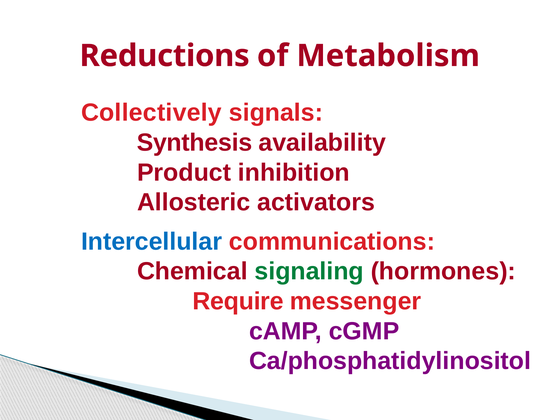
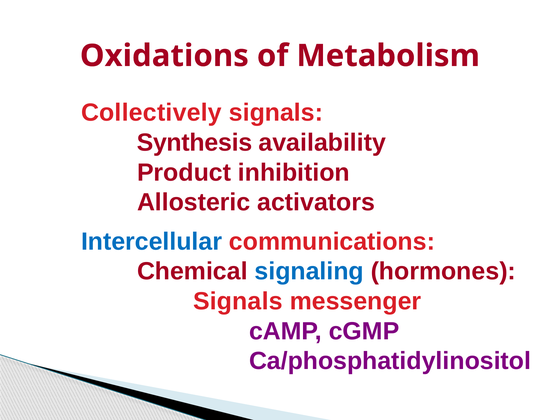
Reductions: Reductions -> Oxidations (164, 56)
signaling colour: green -> blue (309, 271)
Require: Require -> Signals (238, 301)
